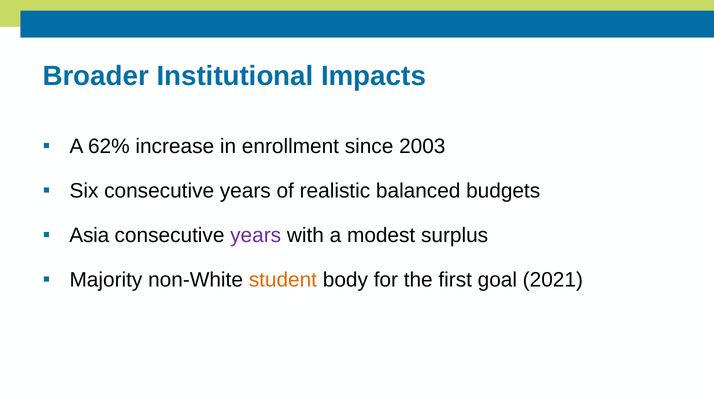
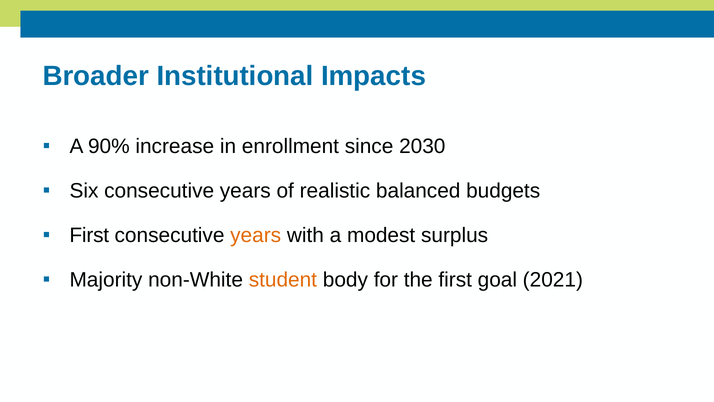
62%: 62% -> 90% (109, 146)
2003: 2003 -> 2030 (422, 146)
Asia: Asia -> First (89, 235)
years colour: purple -> orange (256, 235)
